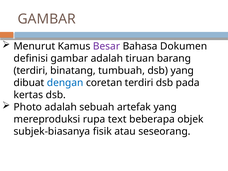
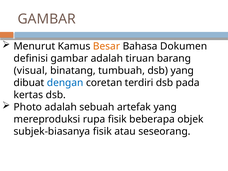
Besar colour: purple -> orange (107, 46)
terdiri: terdiri -> visual (31, 71)
rupa text: text -> fisik (117, 119)
